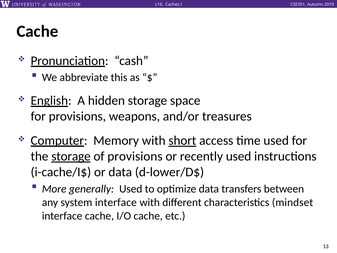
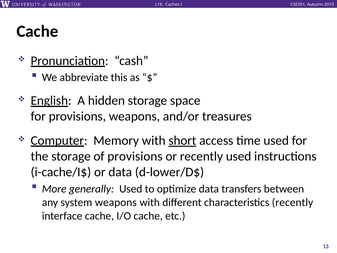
storage underline: present -> none (71, 156)
system interface: interface -> weapons (116, 202)
characteristics mindset: mindset -> recently (293, 202)
